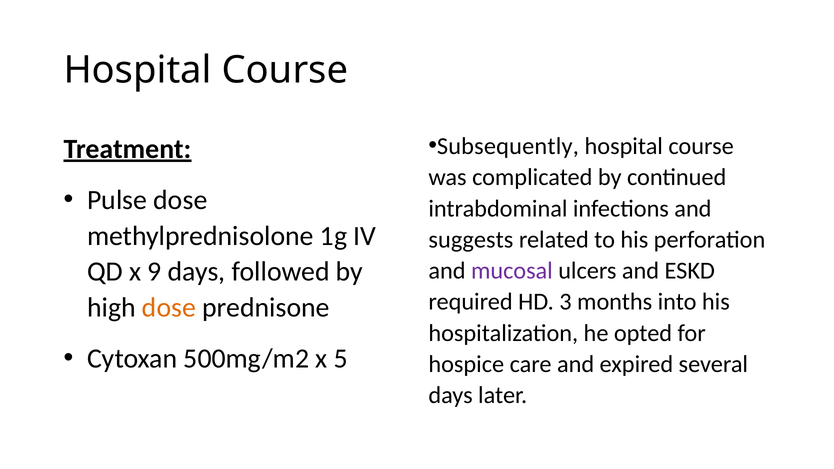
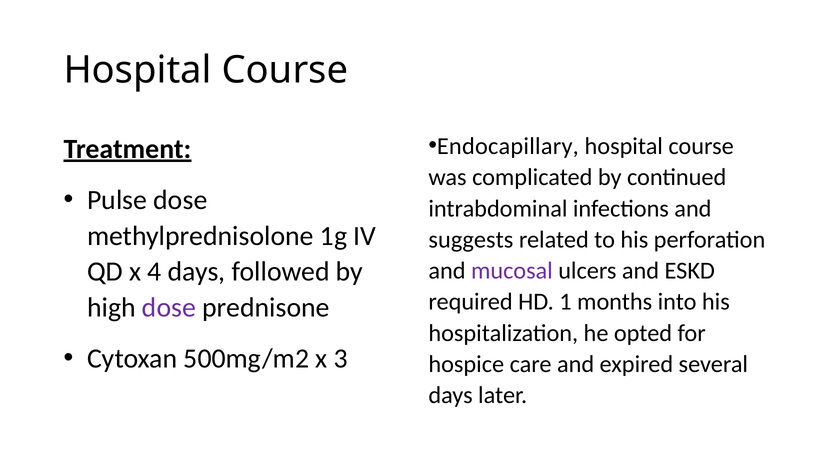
Subsequently: Subsequently -> Endocapillary (508, 146)
9: 9 -> 4 (155, 272)
3: 3 -> 1 (565, 302)
dose colour: orange -> purple (169, 307)
5: 5 -> 3 (341, 359)
